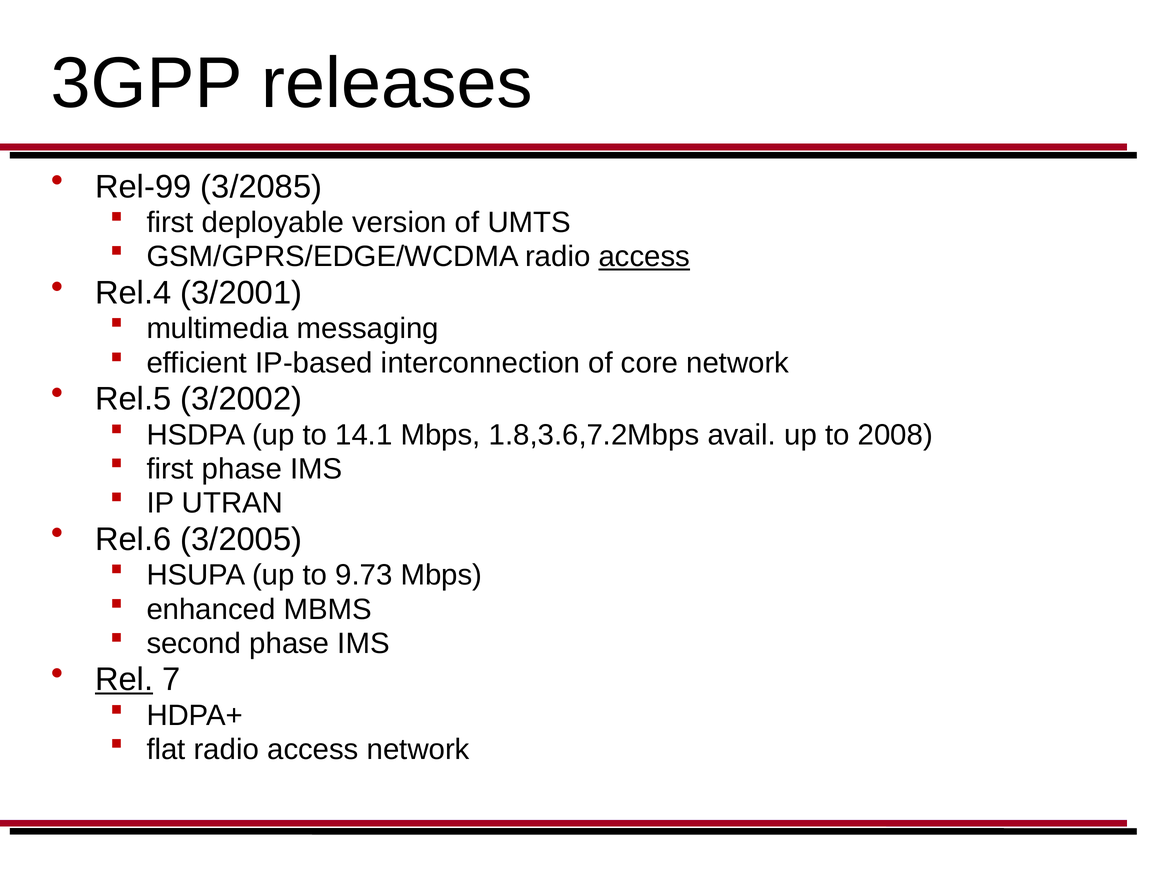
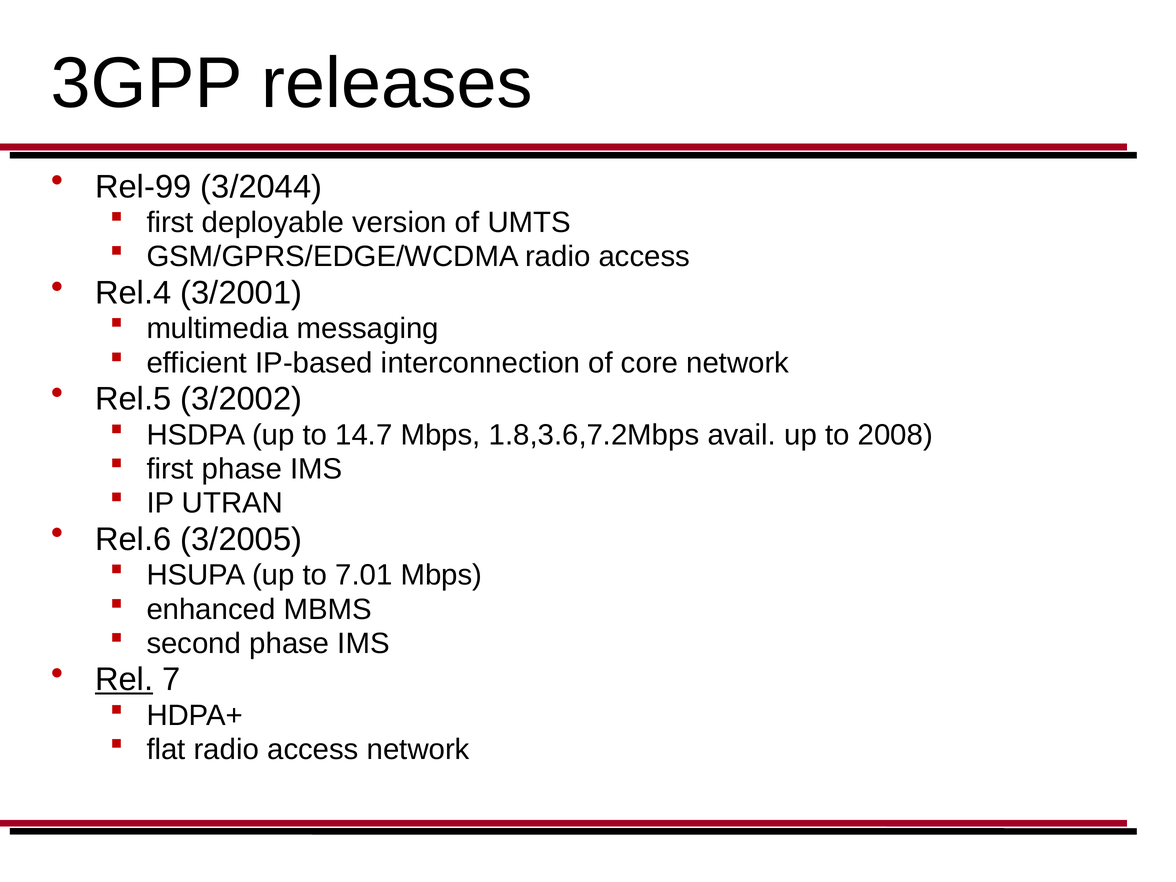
3/2085: 3/2085 -> 3/2044 (261, 187)
access underline: present -> none (644, 257)
14.1: 14.1 -> 14.7 (364, 435)
9.73: 9.73 -> 7.01 (364, 575)
